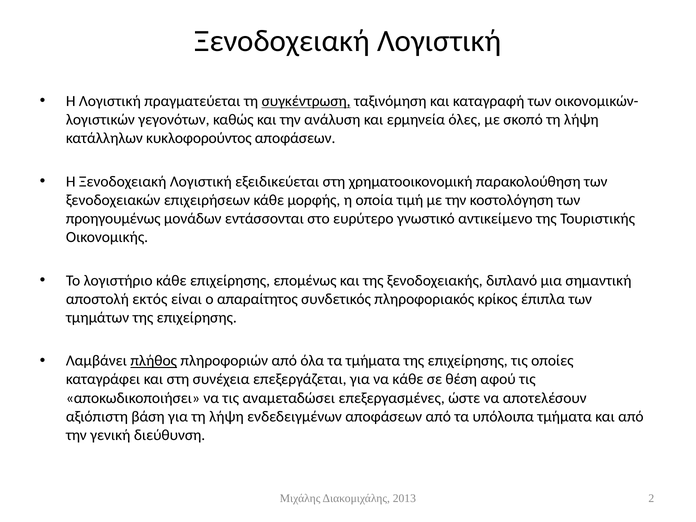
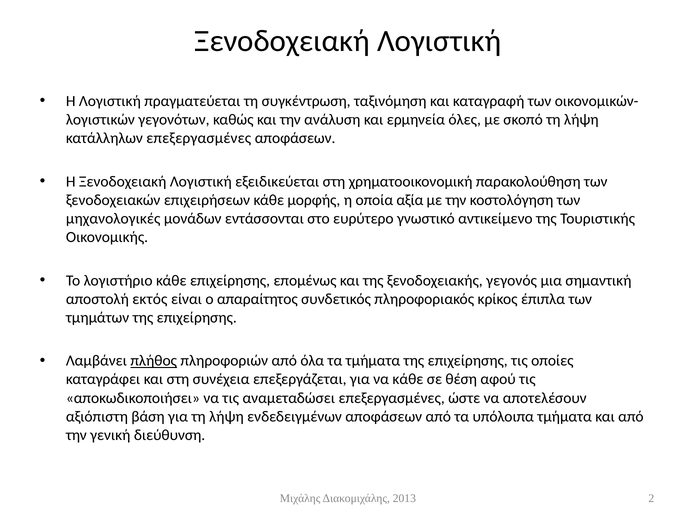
συγκέντρωση underline: present -> none (306, 101)
κατάλληλων κυκλοφορούντος: κυκλοφορούντος -> επεξεργασμένες (199, 138)
τιμή: τιμή -> αξία (410, 200)
προηγουμένως: προηγουμένως -> μηχανολογικές (113, 219)
διπλανό: διπλανό -> γεγονός (512, 280)
